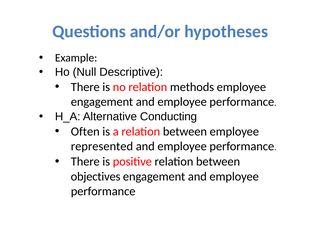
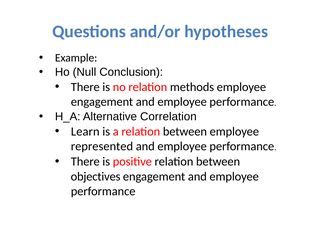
Descriptive: Descriptive -> Conclusion (131, 72)
Conducting: Conducting -> Correlation (168, 116)
Often: Often -> Learn (85, 131)
